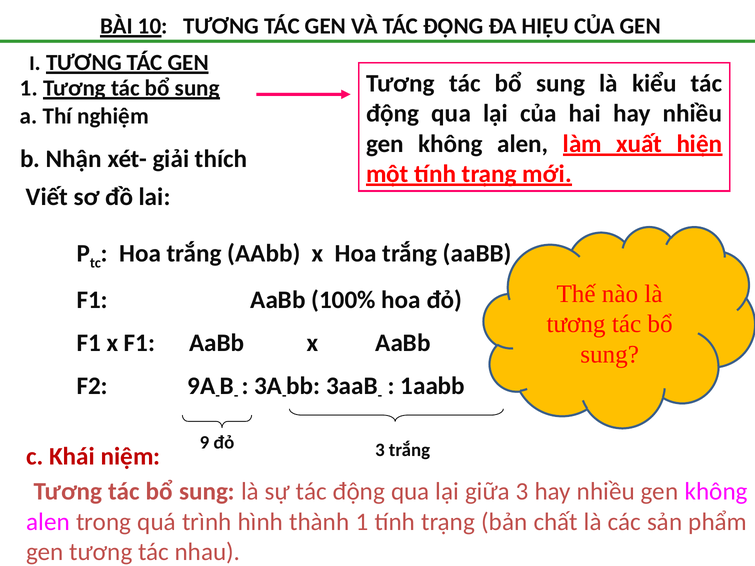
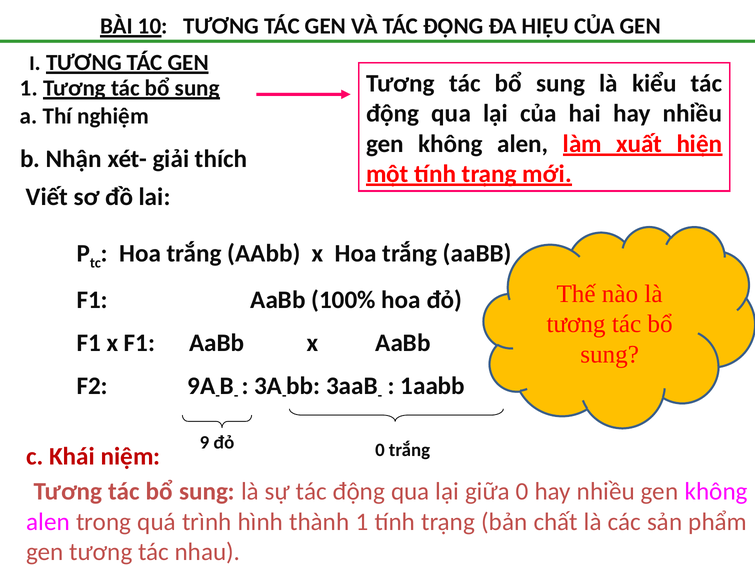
đỏ 3: 3 -> 0 (380, 450)
giữa 3: 3 -> 0 (522, 492)
